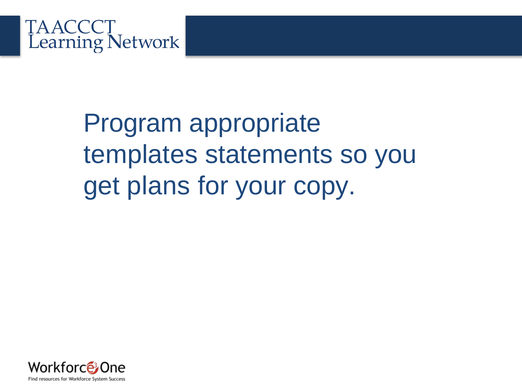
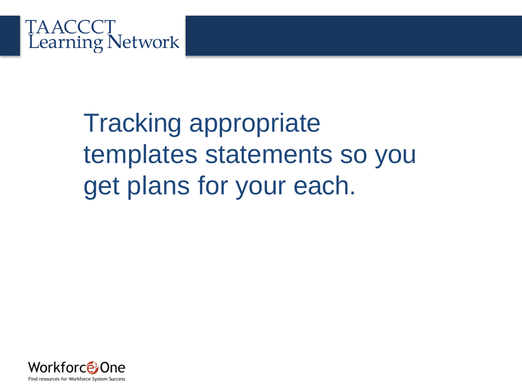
Program: Program -> Tracking (133, 124)
copy: copy -> each (325, 186)
